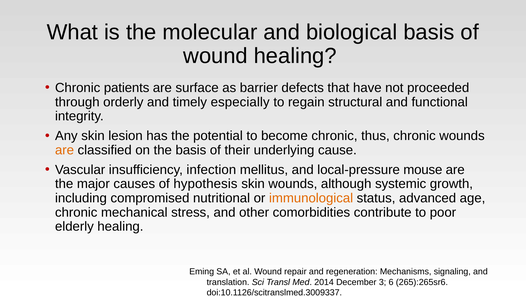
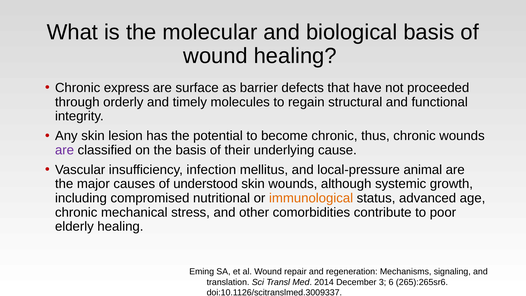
patients: patients -> express (127, 88)
especially: especially -> molecules (240, 102)
are colour: orange -> purple (65, 150)
mouse: mouse -> animal (423, 170)
hypothesis: hypothesis -> understood (206, 184)
